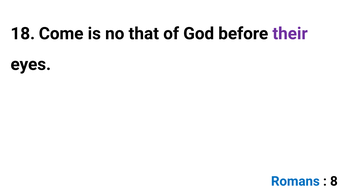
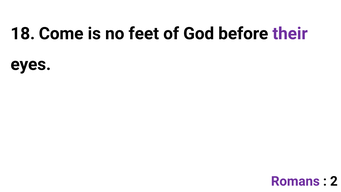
that: that -> feet (144, 34)
Romans colour: blue -> purple (295, 181)
8: 8 -> 2 (334, 181)
